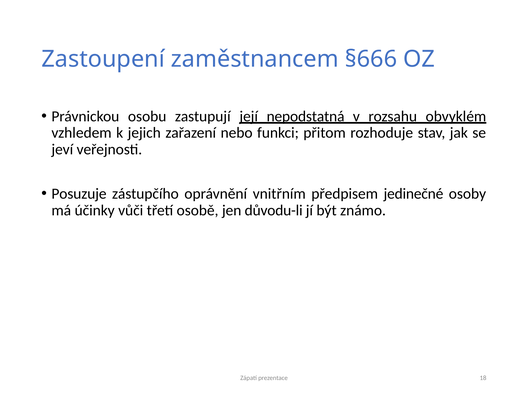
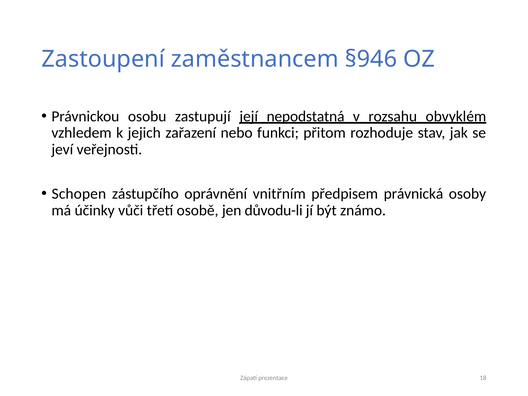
§666: §666 -> §946 (371, 59)
Posuzuje: Posuzuje -> Schopen (79, 194)
jedinečné: jedinečné -> právnická (413, 194)
